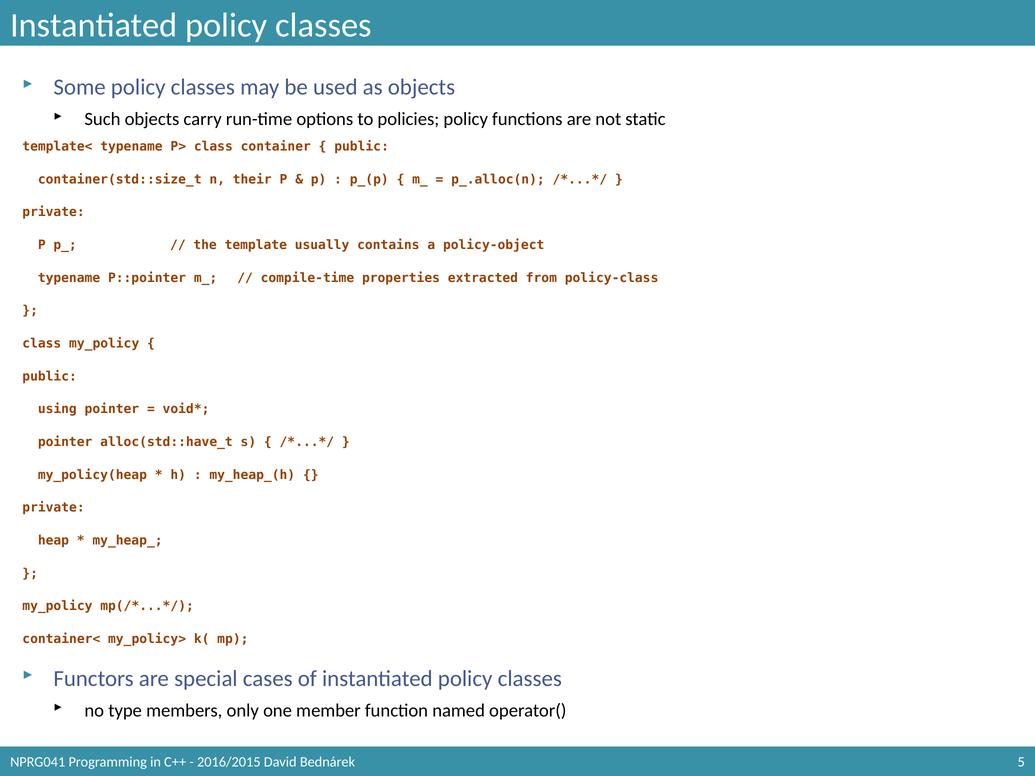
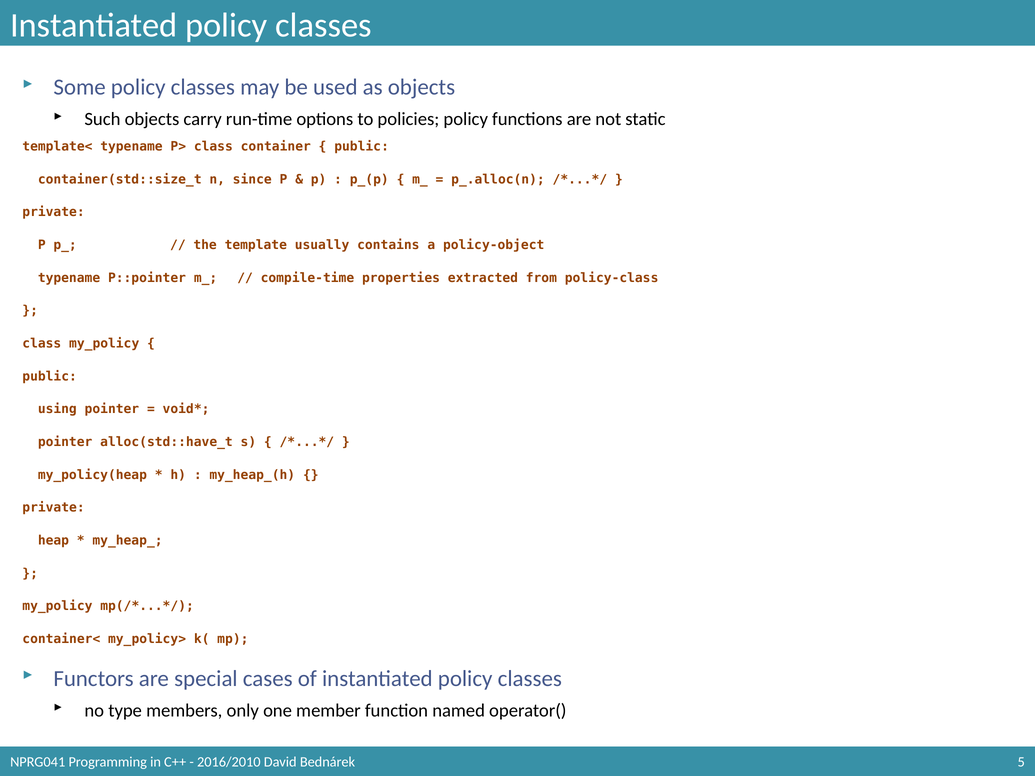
their: their -> since (252, 179)
2016/2015: 2016/2015 -> 2016/2010 (229, 762)
